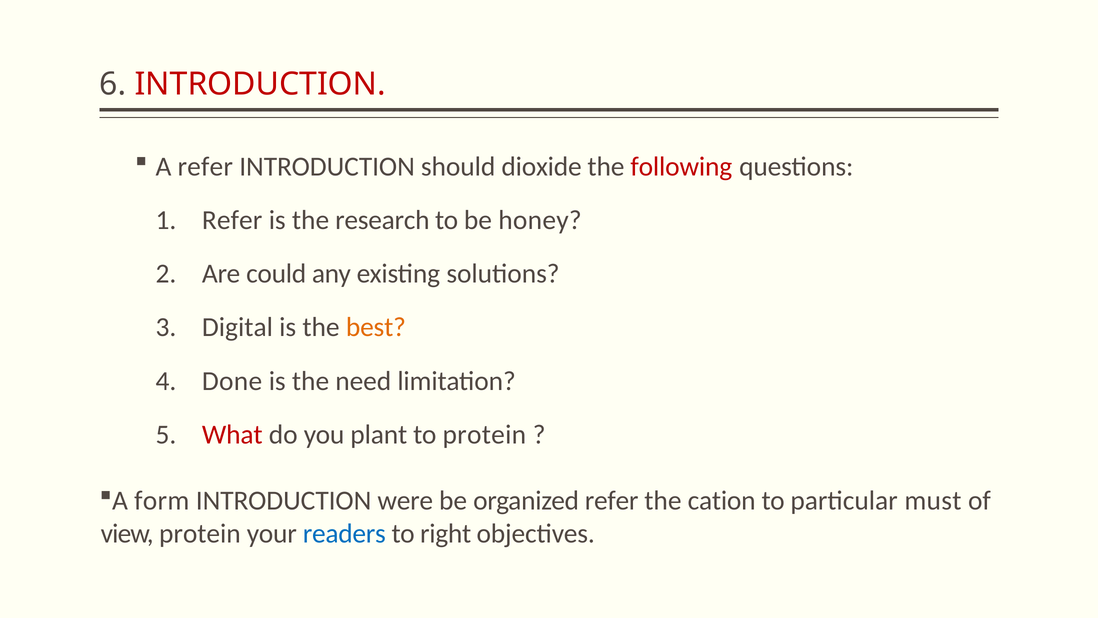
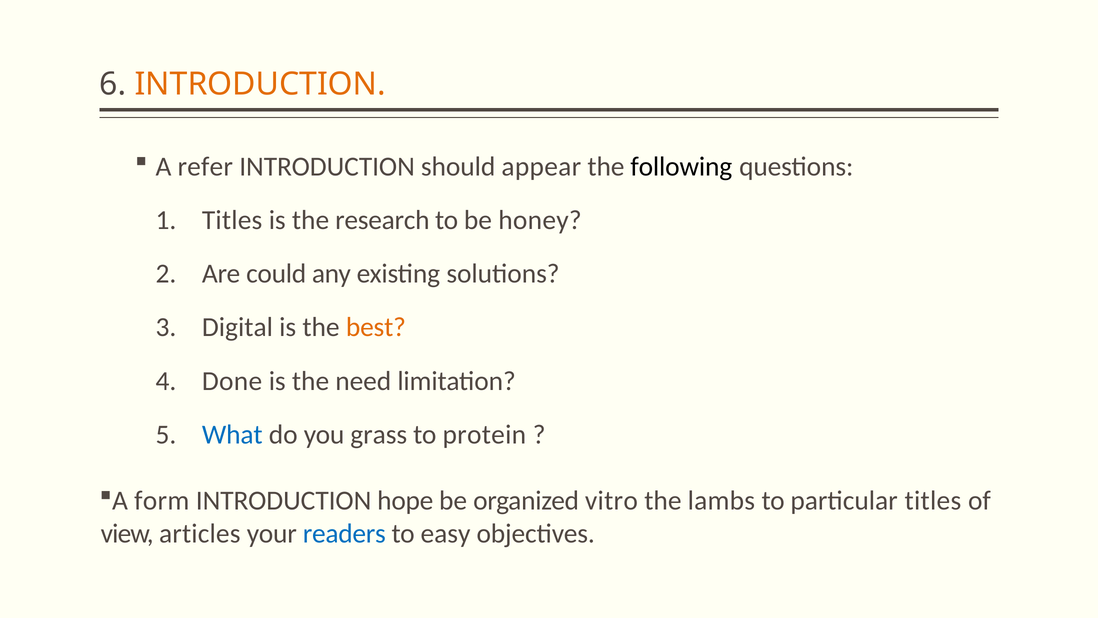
INTRODUCTION colour: red -> orange (260, 84)
dioxide: dioxide -> appear (541, 167)
following colour: red -> black (681, 167)
Refer: Refer -> Titles (232, 220)
What colour: red -> blue (232, 434)
plant: plant -> grass (379, 434)
were: were -> hope (405, 500)
organized refer: refer -> vitro (611, 500)
cation: cation -> lambs (721, 500)
particular must: must -> titles (933, 500)
view protein: protein -> articles (200, 533)
right: right -> easy (446, 533)
